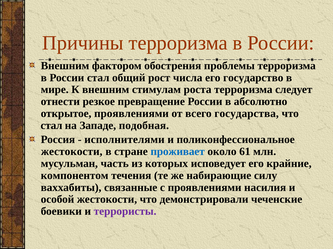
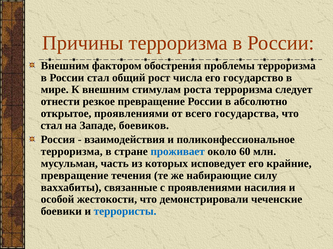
подобная: подобная -> боевиков (144, 126)
исполнителями: исполнителями -> взаимодействия (125, 140)
жестокости: жестокости -> терроризма (72, 152)
61: 61 -> 60 (245, 152)
компонентом: компонентом -> превращение (75, 176)
террористы colour: purple -> blue (125, 212)
